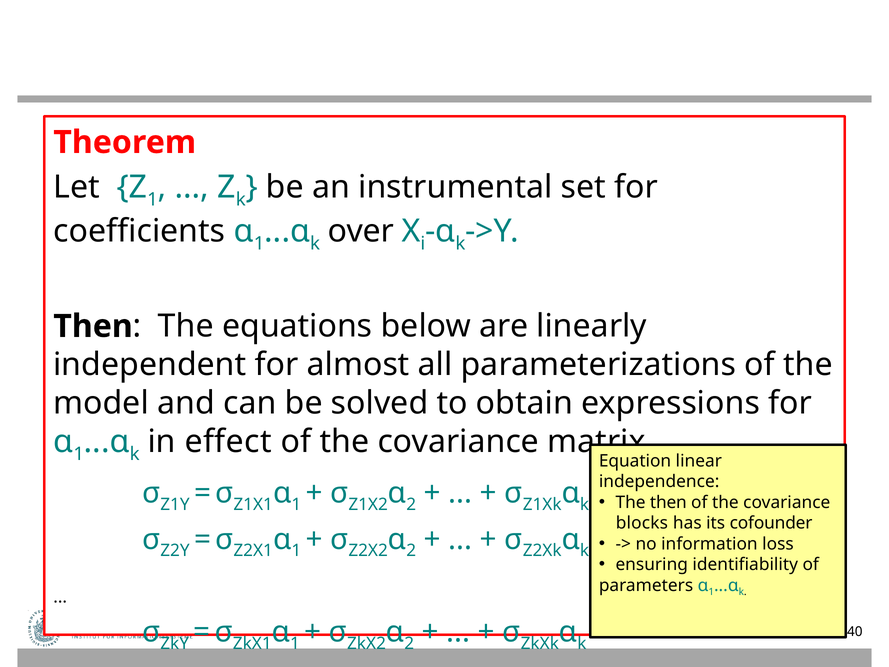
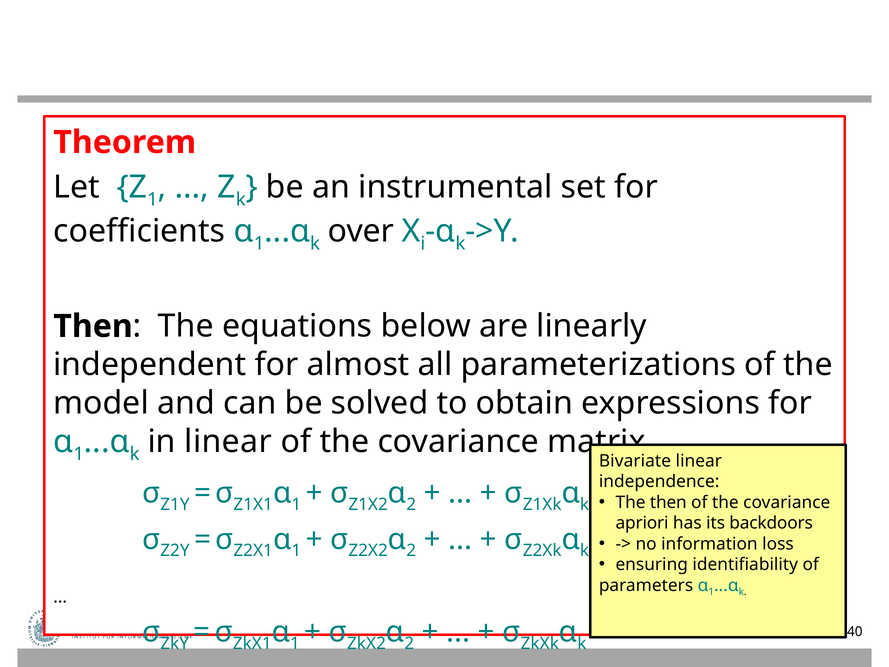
in effect: effect -> linear (228, 442)
Equation: Equation -> Bivariate (635, 461)
blocks: blocks -> apriori (642, 523)
cofounder: cofounder -> backdoors (771, 523)
